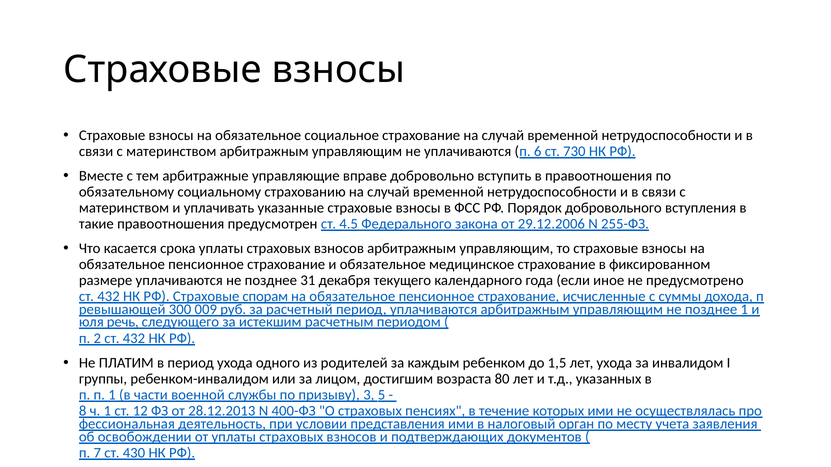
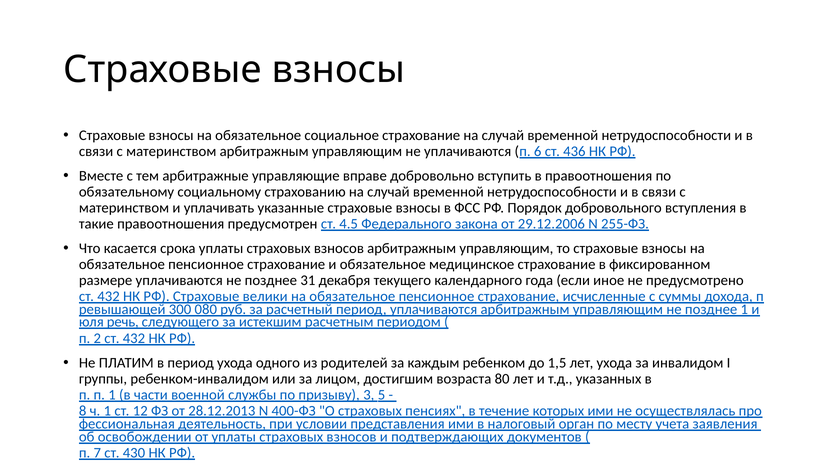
730: 730 -> 436 (574, 152)
спорам: спорам -> велики (265, 297)
009: 009 -> 080 (206, 310)
